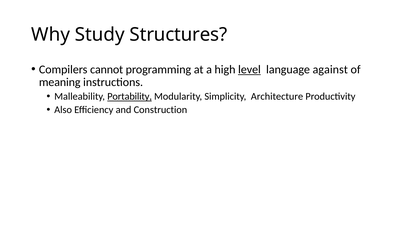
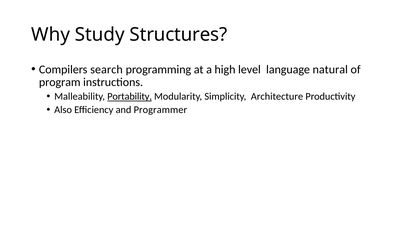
cannot: cannot -> search (106, 69)
level underline: present -> none (249, 69)
against: against -> natural (330, 69)
meaning: meaning -> program (60, 82)
Construction: Construction -> Programmer (160, 110)
